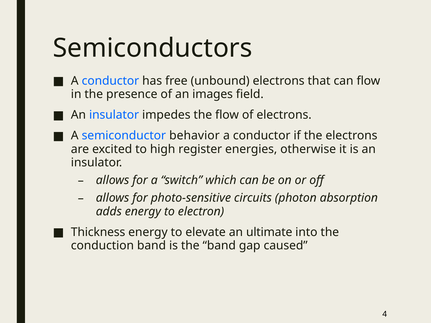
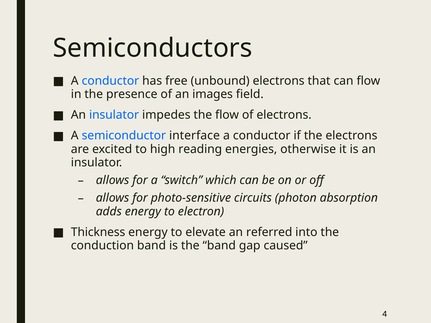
behavior: behavior -> interface (194, 136)
register: register -> reading (200, 149)
ultimate: ultimate -> referred (269, 232)
